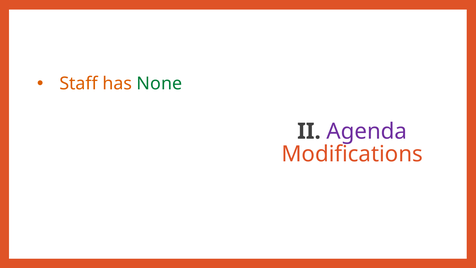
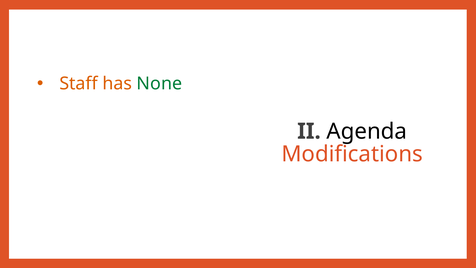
Agenda colour: purple -> black (367, 131)
